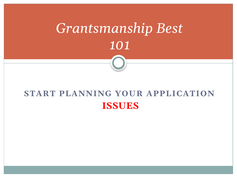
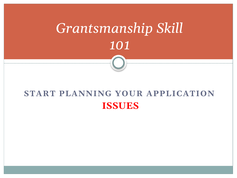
Best: Best -> Skill (170, 28)
